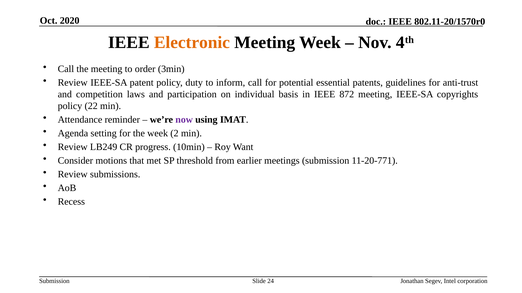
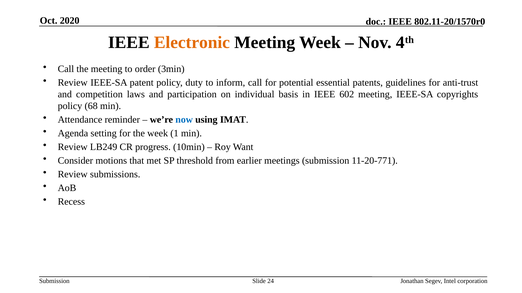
872: 872 -> 602 (347, 94)
22: 22 -> 68 (91, 106)
now colour: purple -> blue (184, 120)
2: 2 -> 1 (174, 134)
